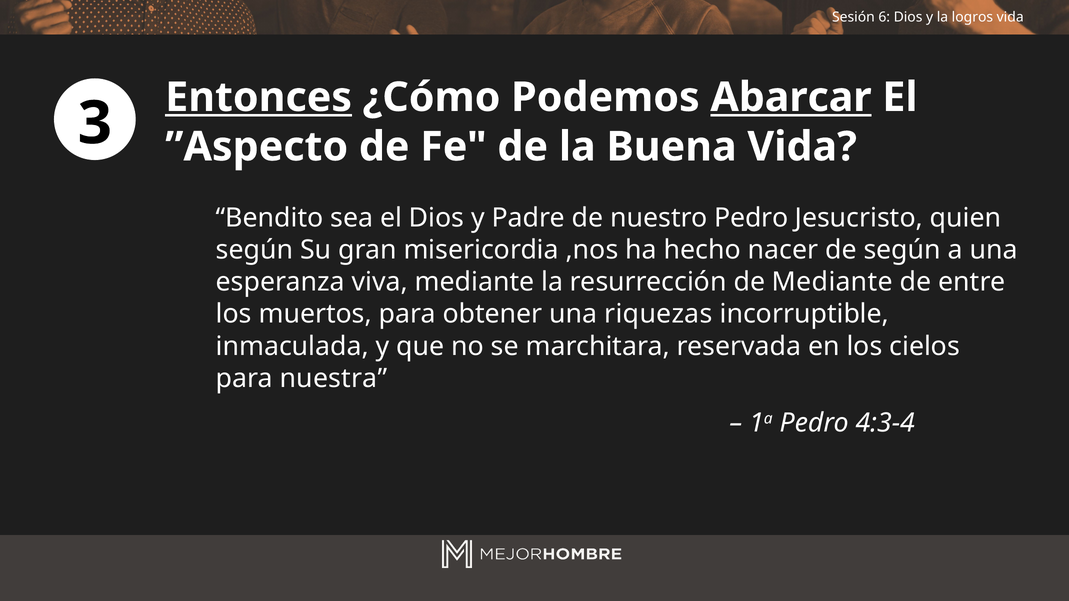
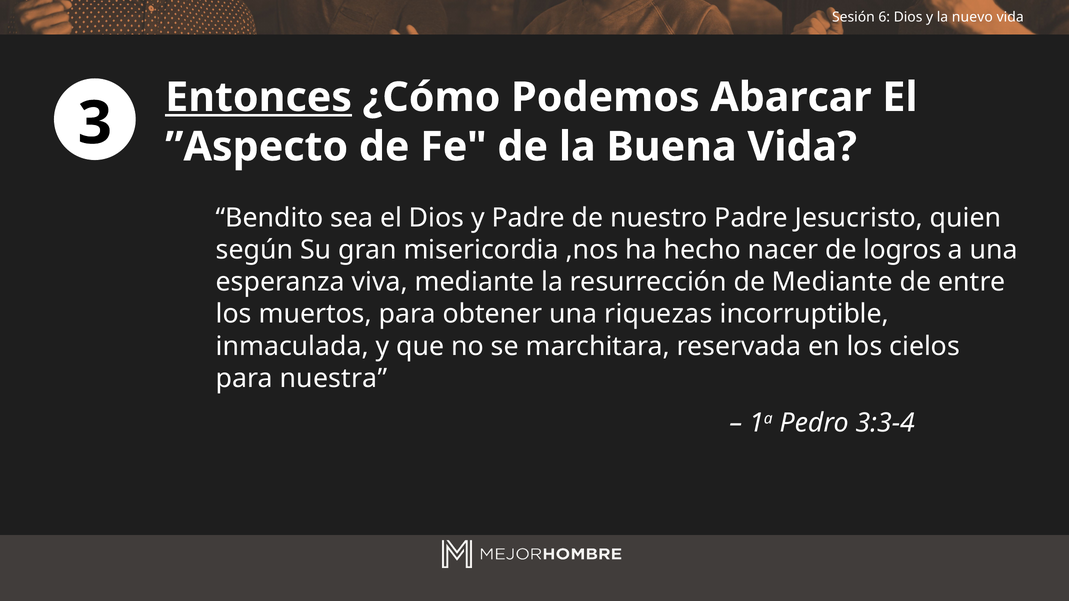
logros: logros -> nuevo (972, 17)
Abarcar underline: present -> none (791, 97)
nuestro Pedro: Pedro -> Padre (751, 218)
de según: según -> logros (902, 250)
4:3-4: 4:3-4 -> 3:3-4 (885, 423)
